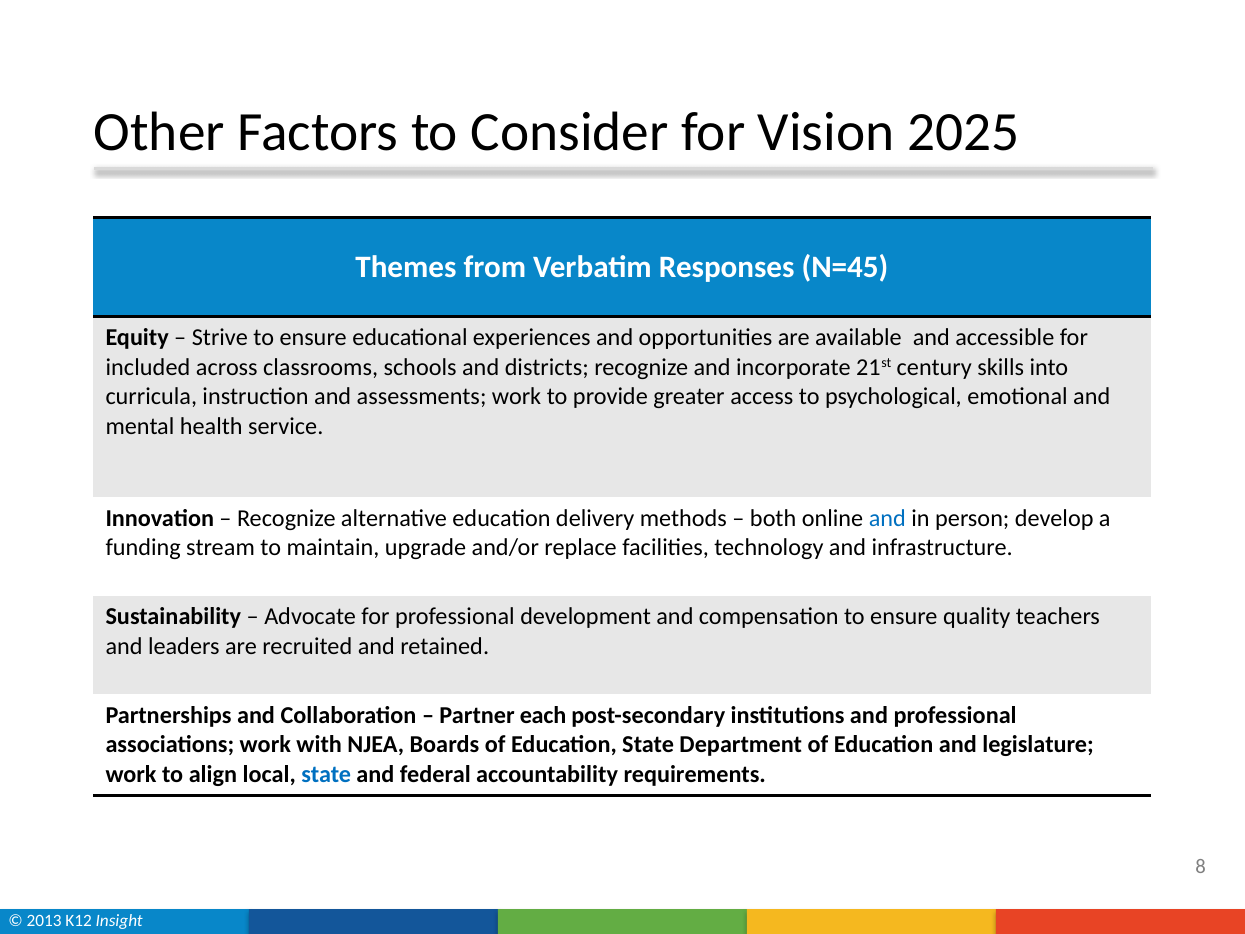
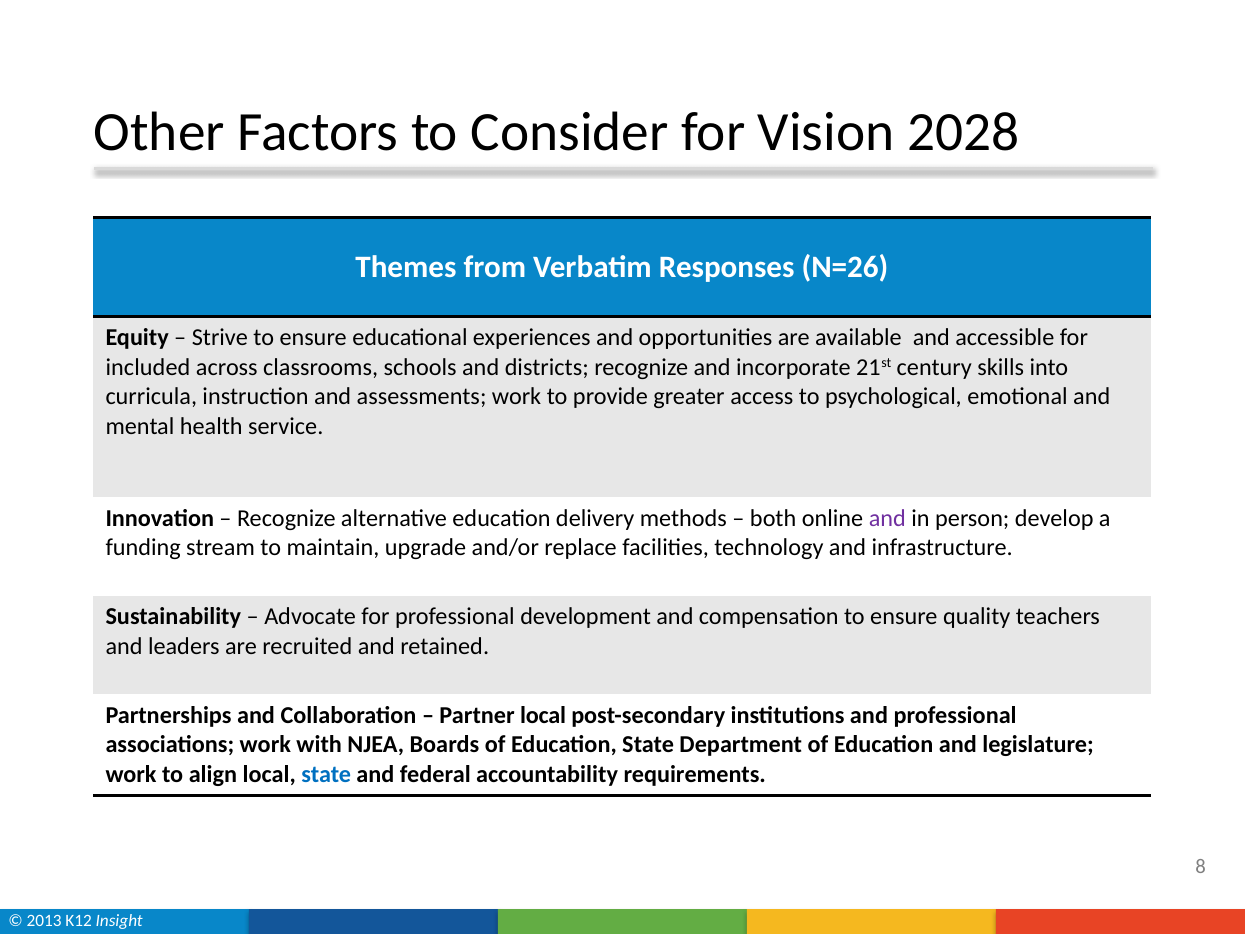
2025: 2025 -> 2028 (963, 132)
N=45: N=45 -> N=26 (845, 268)
and colour: blue -> purple (887, 518)
Partner each: each -> local (543, 715)
